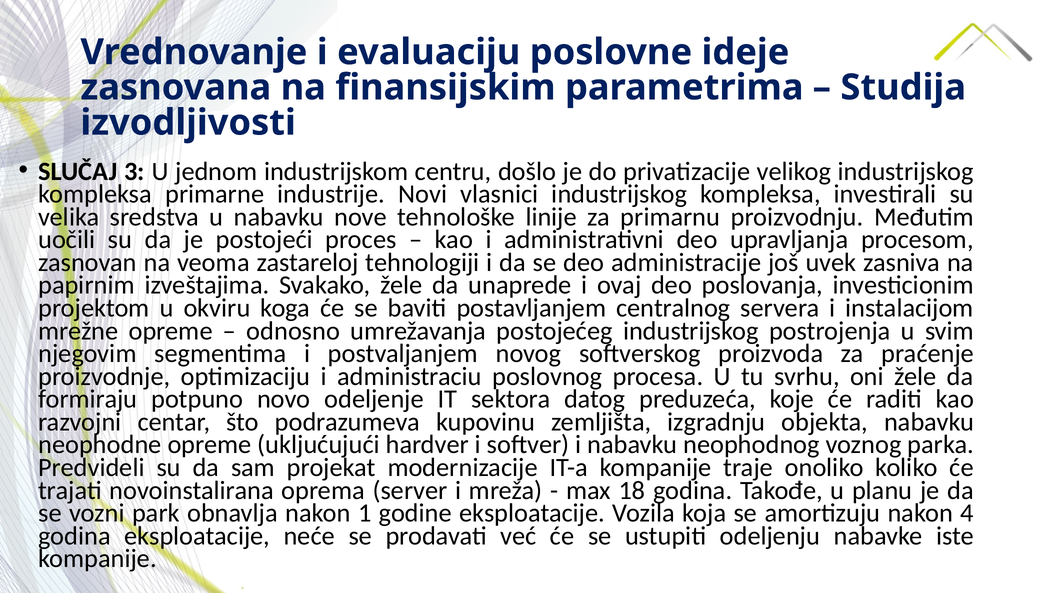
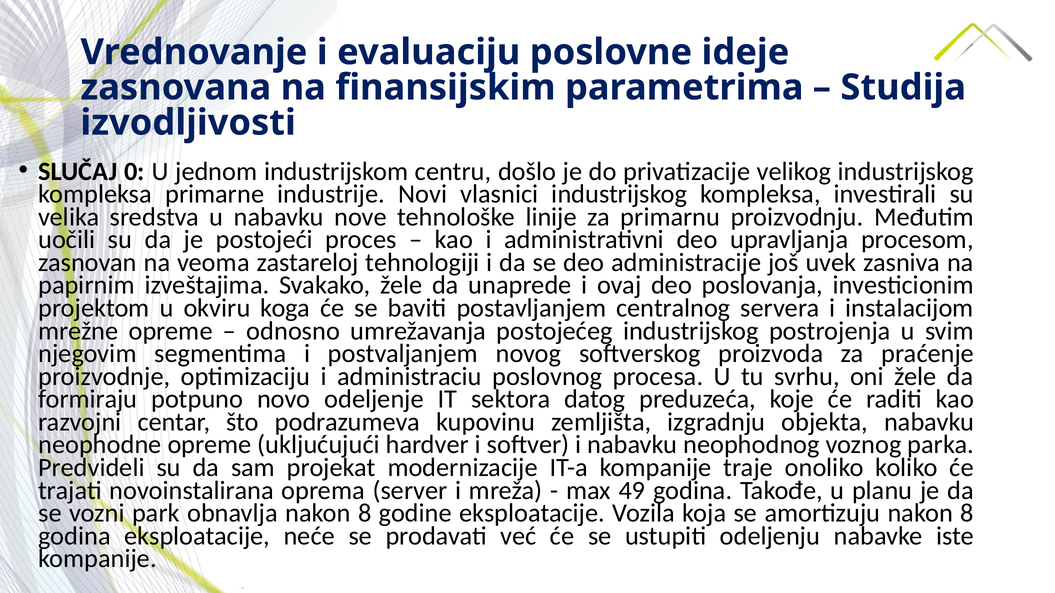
3: 3 -> 0 (134, 171)
18: 18 -> 49 (632, 491)
obnavlja nakon 1: 1 -> 8 (365, 513)
amortizuju nakon 4: 4 -> 8 (967, 513)
